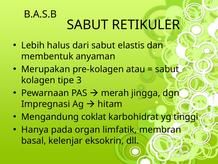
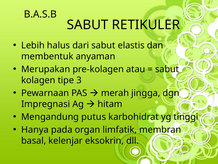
coklat: coklat -> putus (94, 117)
